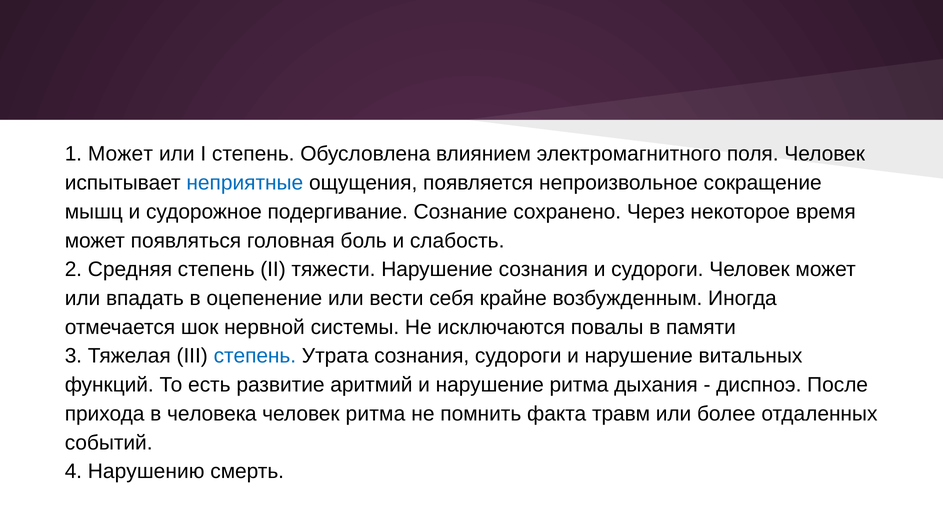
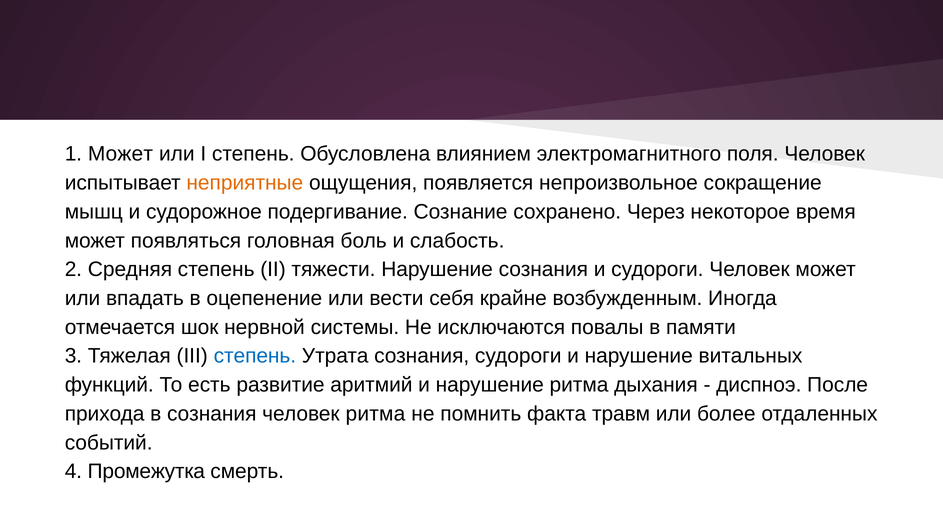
неприятные colour: blue -> orange (245, 183)
в человека: человека -> сознания (212, 414)
Нарушению: Нарушению -> Промежутка (146, 472)
